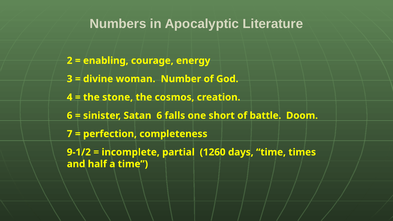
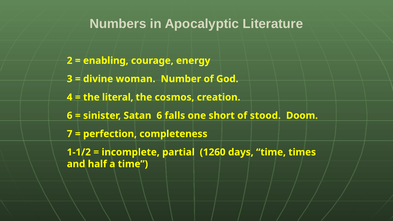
stone: stone -> literal (118, 97)
battle: battle -> stood (265, 116)
9-1/2: 9-1/2 -> 1-1/2 (79, 152)
